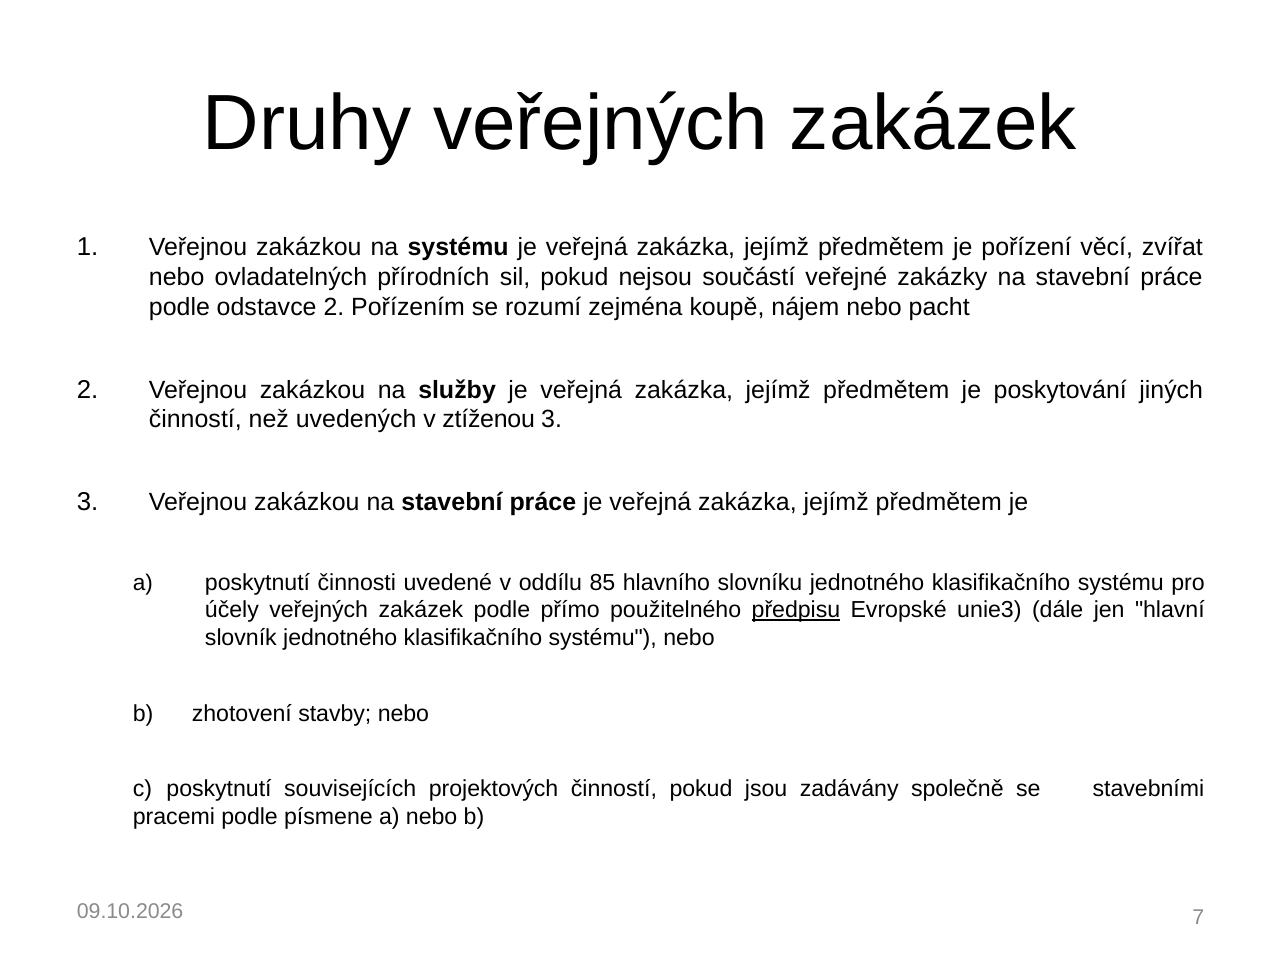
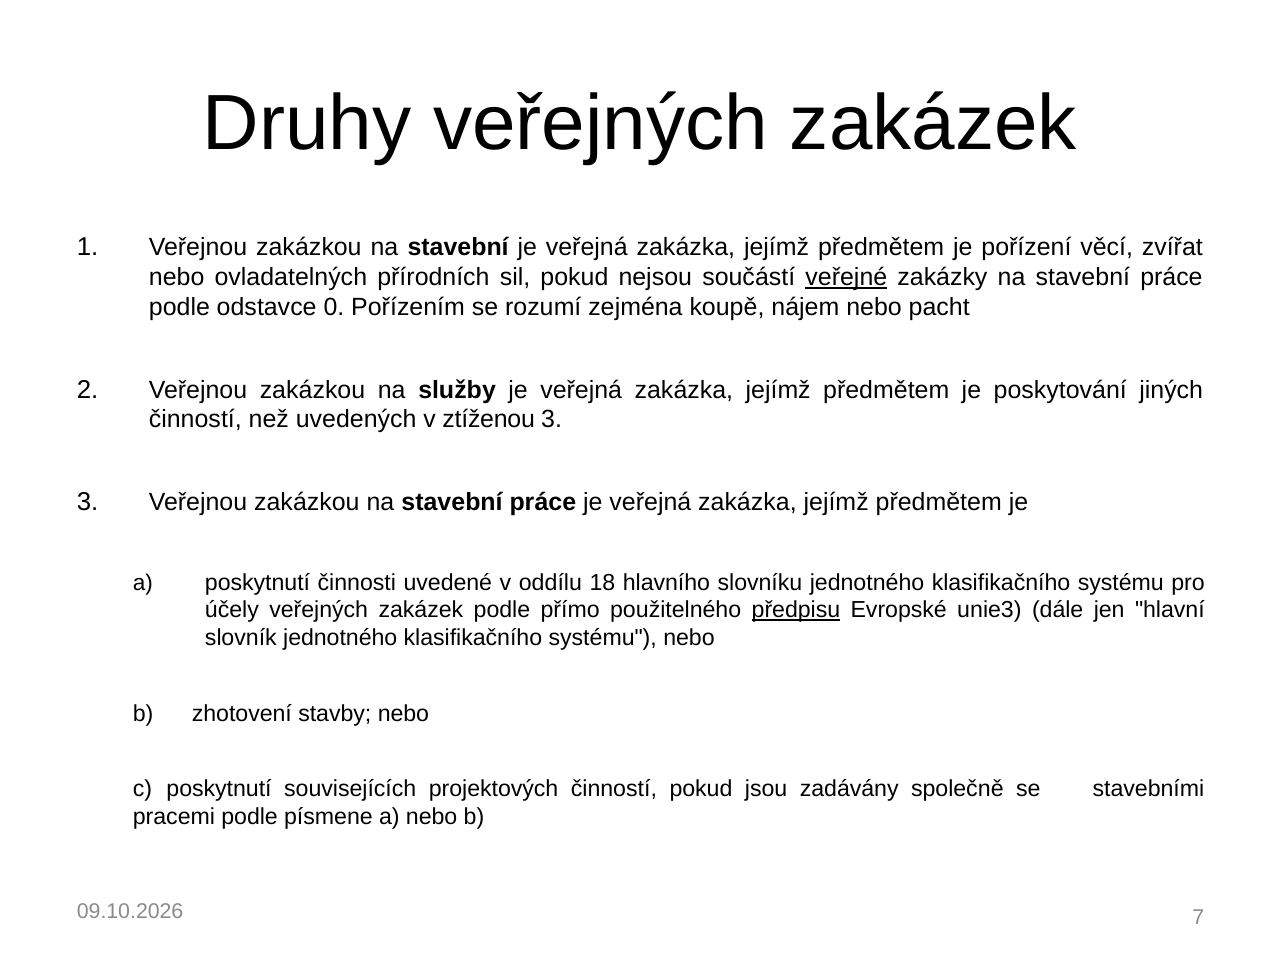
systému: systému -> stavební (458, 247)
veřejné underline: none -> present (846, 277)
odstavce 2: 2 -> 0 (334, 307)
85: 85 -> 18 (602, 582)
